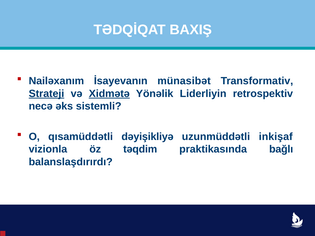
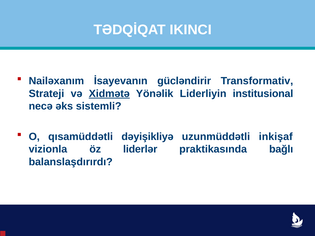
BAXIŞ: BAXIŞ -> IKINCI (191, 30)
münasibət: münasibət -> gücləndirir (184, 81)
Strateji underline: present -> none (46, 94)
retrospektiv: retrospektiv -> institusional (263, 94)
təqdim: təqdim -> liderlər (140, 149)
